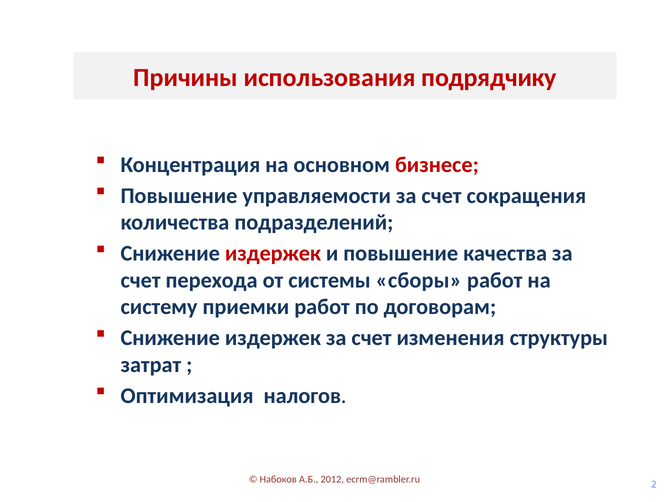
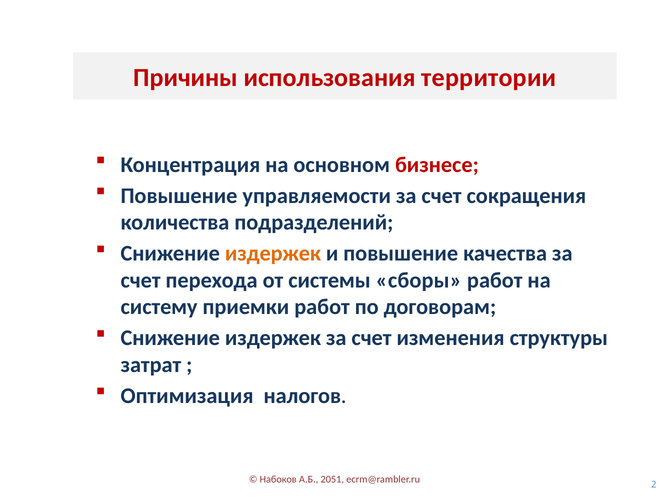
подрядчику: подрядчику -> территории (489, 78)
издержек colour: red -> orange (273, 253)
2012: 2012 -> 2051 (332, 479)
